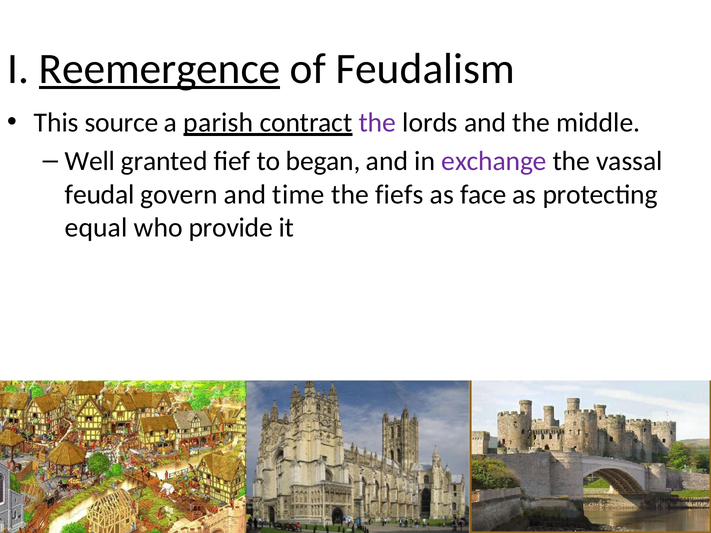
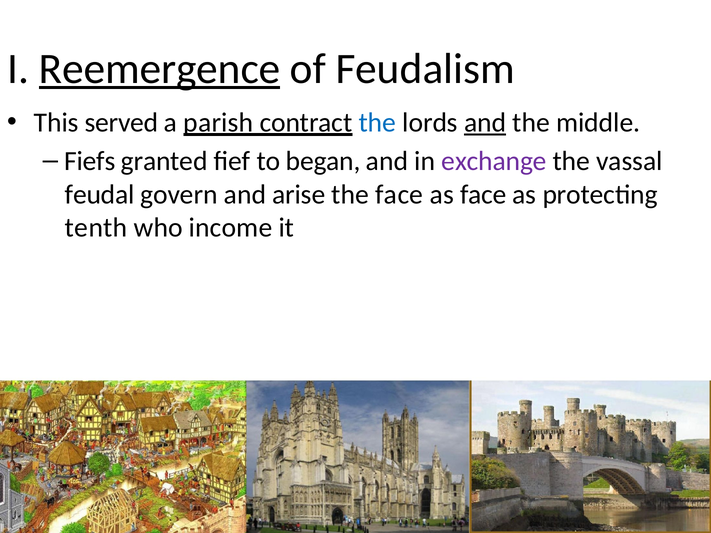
source: source -> served (122, 123)
the colour: purple -> blue (377, 123)
and underline: none -> present (485, 123)
Well: Well -> Fiefs (90, 161)
time: time -> arise (299, 195)
the fiefs: fiefs -> face (399, 195)
equal: equal -> tenth (96, 228)
provide: provide -> income (231, 228)
